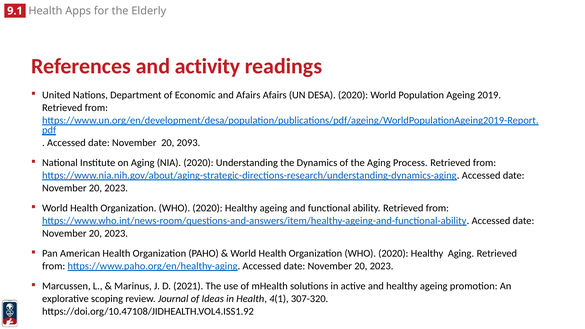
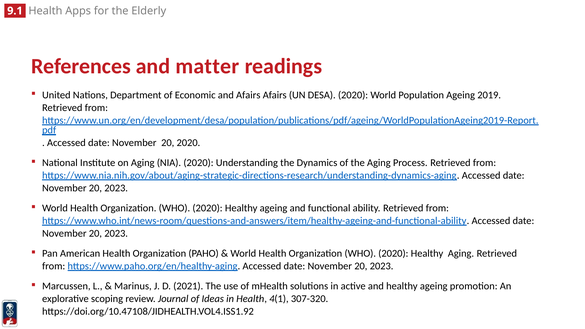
activity: activity -> matter (207, 66)
20 2093: 2093 -> 2020 (188, 143)
